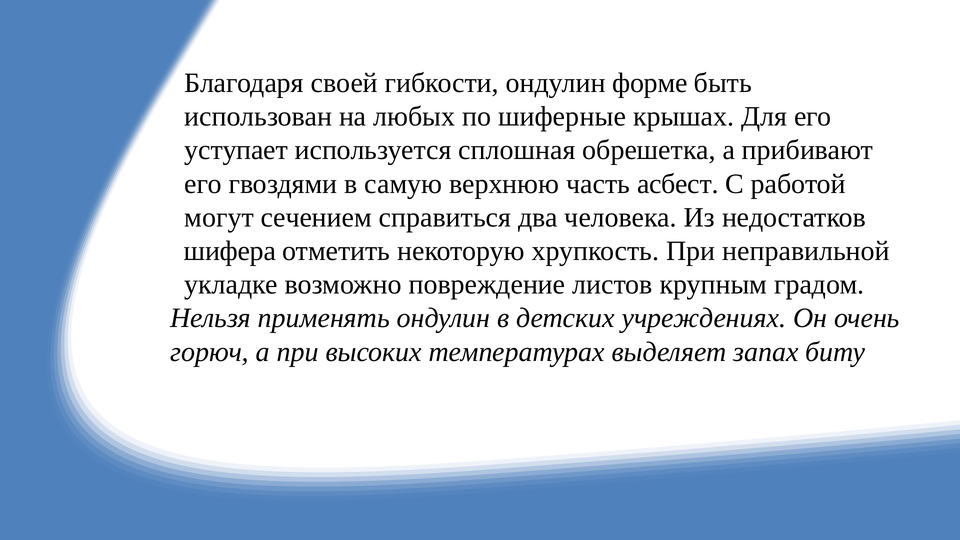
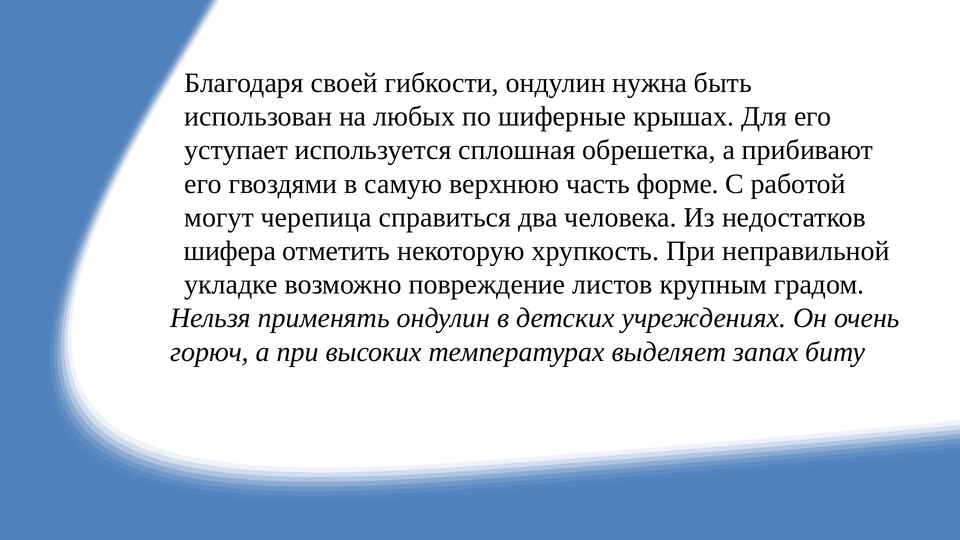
форме: форме -> нужна (650, 83)
асбест: асбест -> форме (678, 184)
сечением: сечением -> черепица (316, 217)
